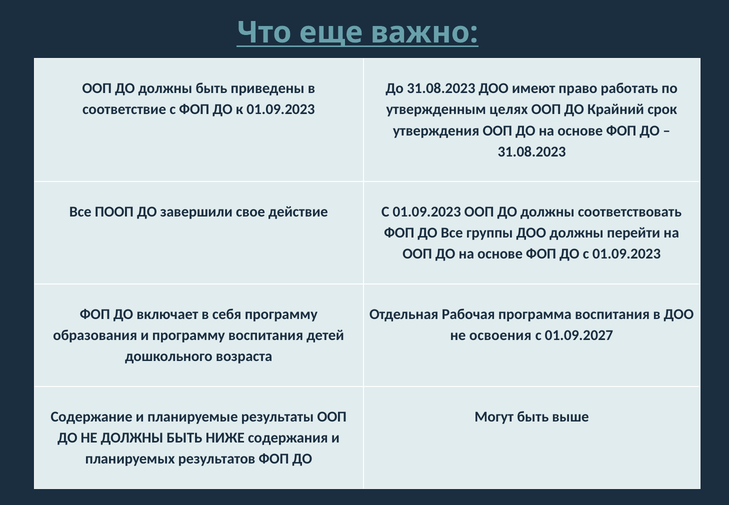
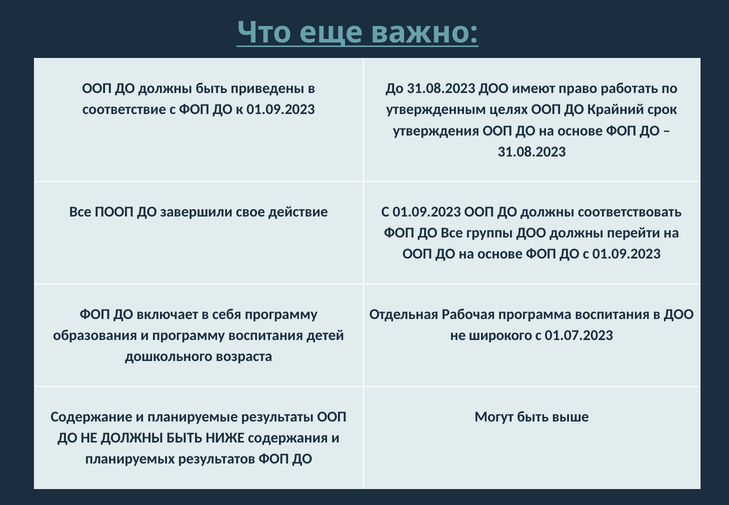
освоения: освоения -> широкого (501, 335)
01.09.2027: 01.09.2027 -> 01.07.2023 (579, 335)
